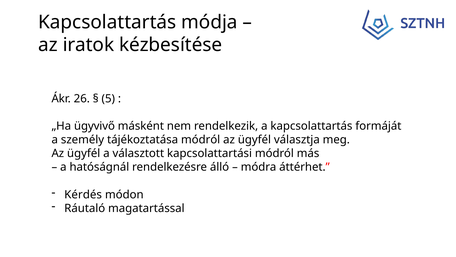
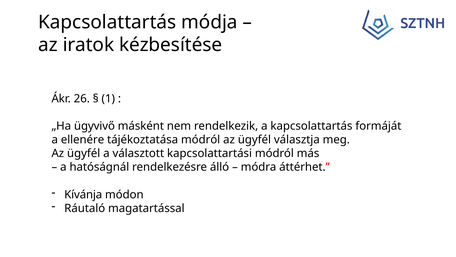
5: 5 -> 1 (108, 98)
személy: személy -> ellenére (83, 139)
Kérdés: Kérdés -> Kívánja (83, 194)
